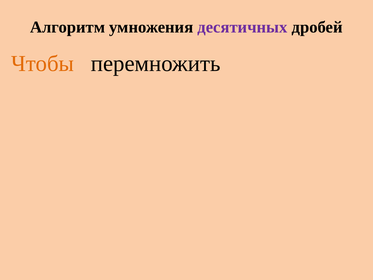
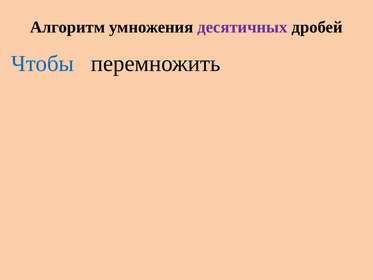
Чтобы colour: orange -> blue (42, 63)
